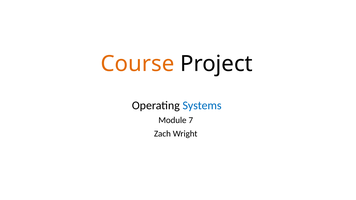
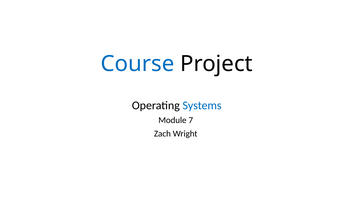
Course colour: orange -> blue (137, 64)
